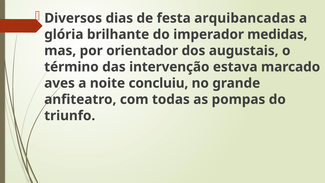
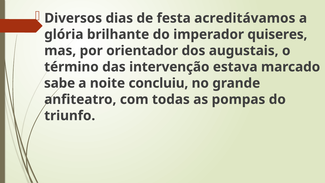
arquibancadas: arquibancadas -> acreditávamos (245, 18)
medidas: medidas -> quiseres (277, 34)
aves: aves -> sabe (60, 83)
